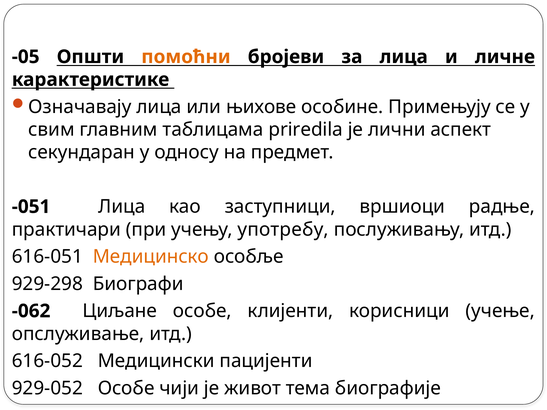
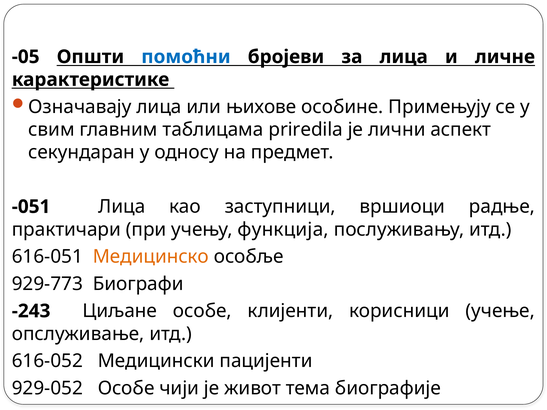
помоћни colour: orange -> blue (186, 57)
употребу: употребу -> функција (283, 230)
929-298: 929-298 -> 929-773 (47, 284)
-062: -062 -> -243 (31, 311)
